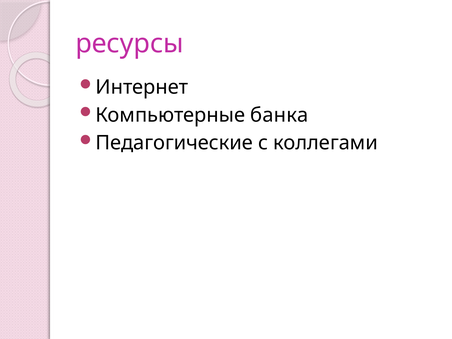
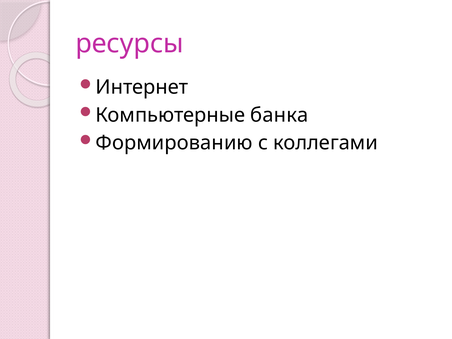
Педагогические: Педагогические -> Формированию (174, 143)
